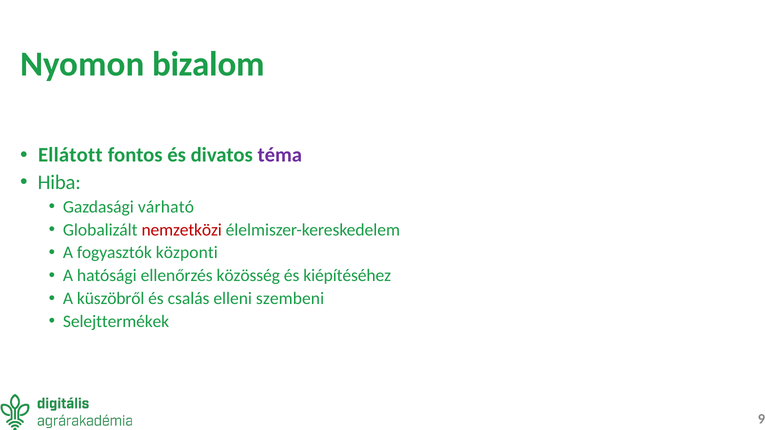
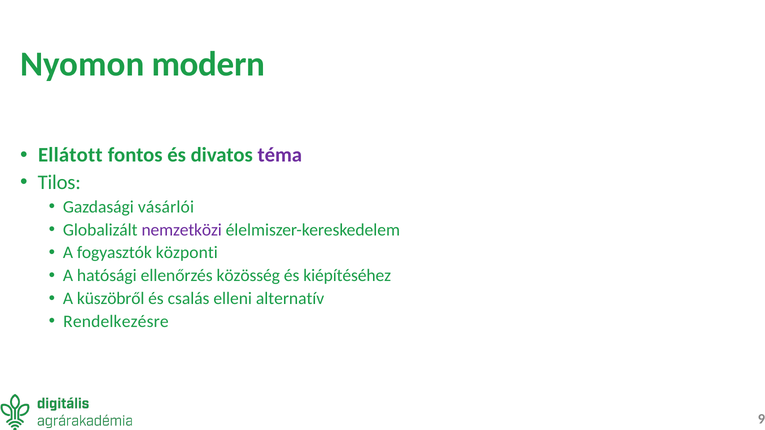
bizalom: bizalom -> modern (208, 64)
Hiba: Hiba -> Tilos (59, 182)
várható: várható -> vásárlói (166, 207)
nemzetközi colour: red -> purple (182, 230)
szembeni: szembeni -> alternatív (290, 299)
Selejttermékek: Selejttermékek -> Rendelkezésre (116, 322)
